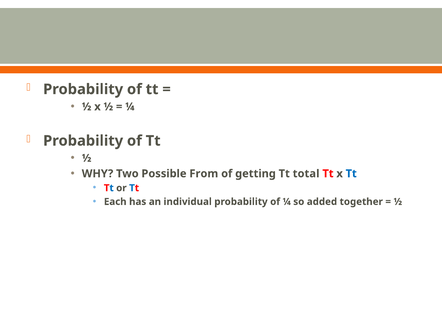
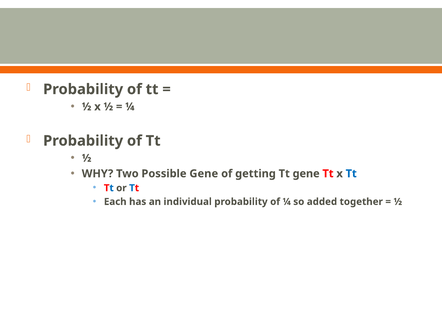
Possible From: From -> Gene (204, 174)
Tt total: total -> gene (306, 174)
